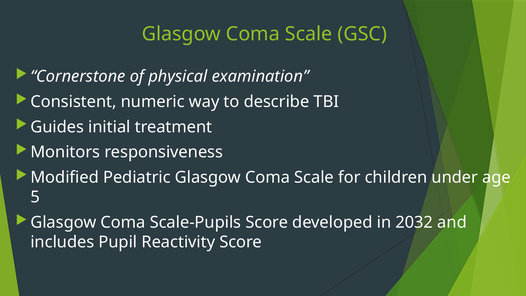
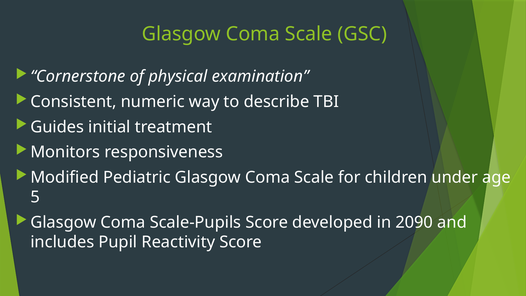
2032: 2032 -> 2090 (414, 222)
